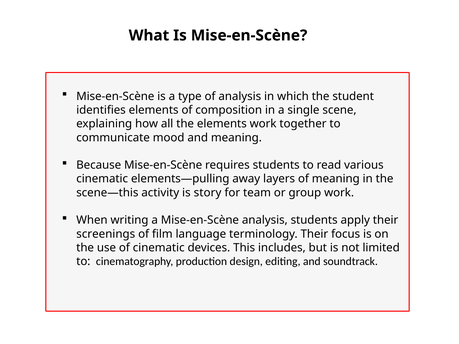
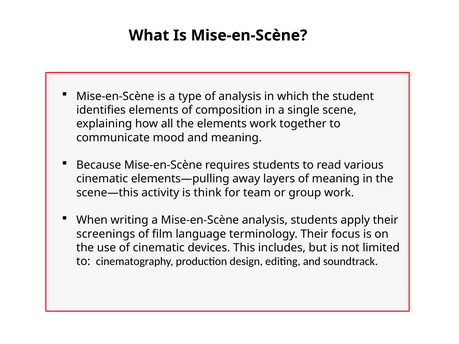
story: story -> think (208, 193)
